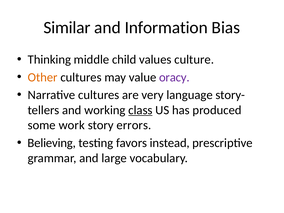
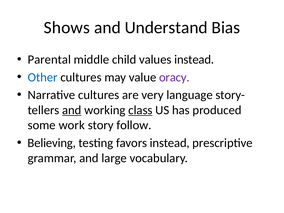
Similar: Similar -> Shows (67, 27)
Information: Information -> Understand (166, 27)
Thinking: Thinking -> Parental (49, 60)
values culture: culture -> instead (194, 60)
Other colour: orange -> blue (43, 77)
and underline: none -> present (72, 110)
errors: errors -> follow (134, 125)
